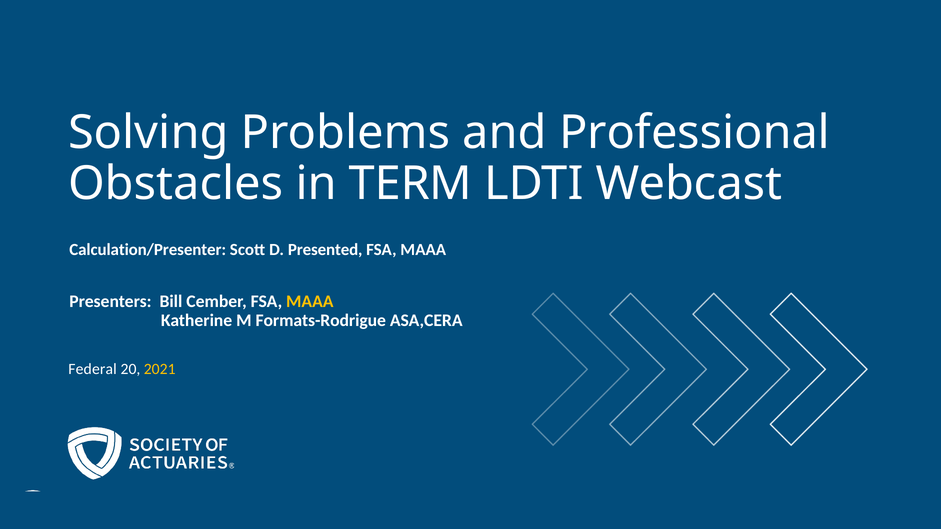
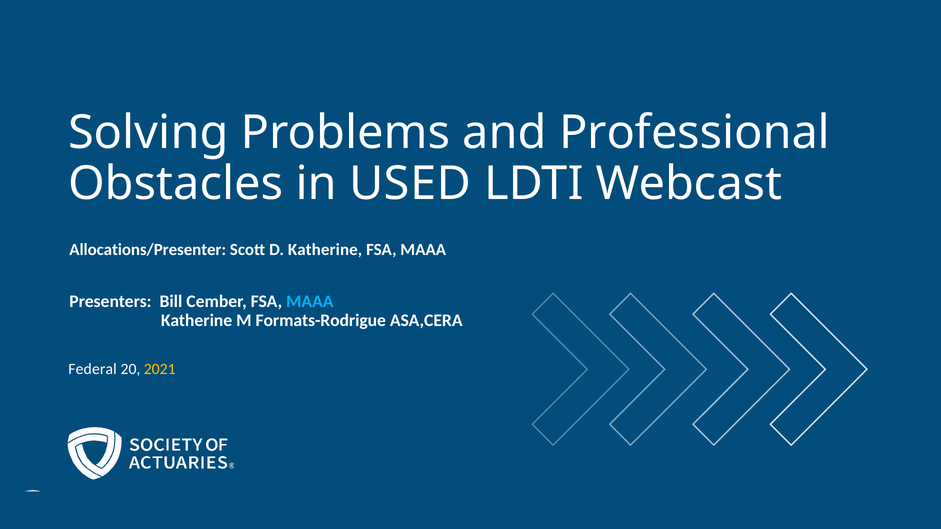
TERM: TERM -> USED (410, 184)
Calculation/Presenter: Calculation/Presenter -> Allocations/Presenter (148, 250)
D Presented: Presented -> Katherine (325, 250)
MAAA colour: yellow -> light blue (310, 301)
